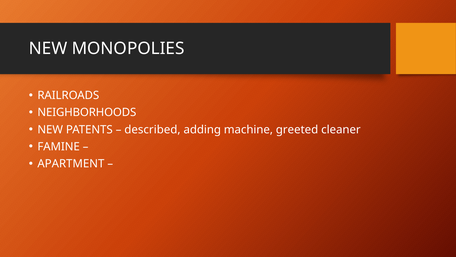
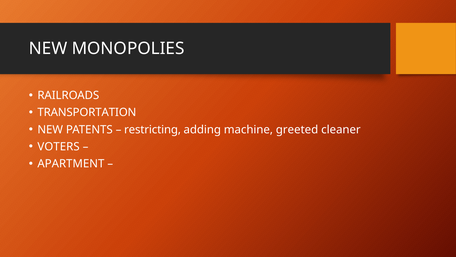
NEIGHBORHOODS: NEIGHBORHOODS -> TRANSPORTATION (87, 112)
described: described -> restricting (153, 129)
FAMINE: FAMINE -> VOTERS (59, 146)
